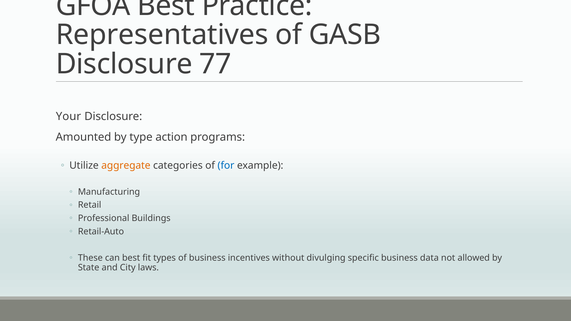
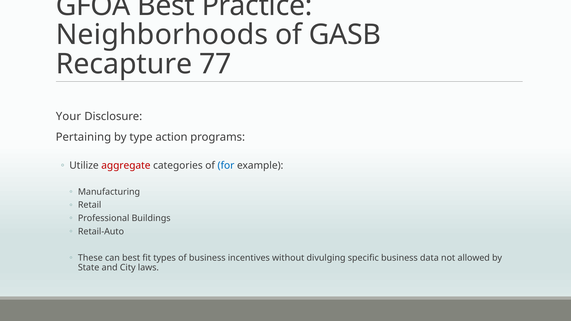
Representatives: Representatives -> Neighborhoods (162, 35)
Disclosure: Disclosure -> Recapture (124, 64)
Amounted: Amounted -> Pertaining (83, 137)
aggregate colour: orange -> red (126, 165)
